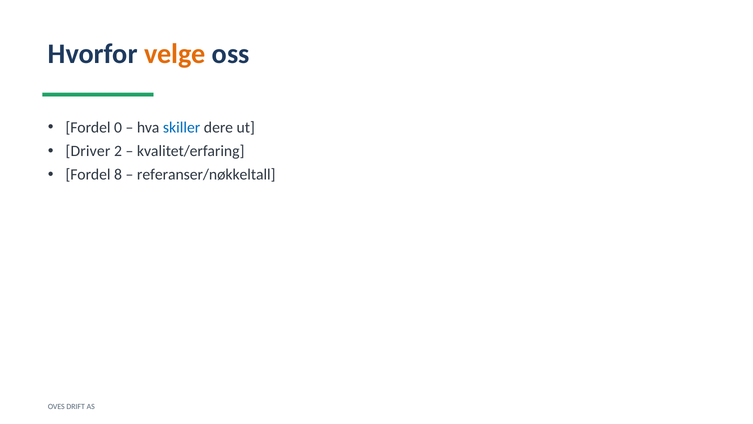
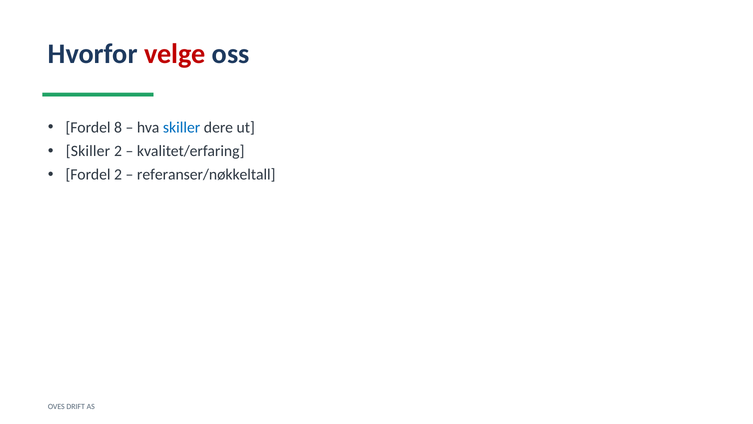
velge colour: orange -> red (175, 54)
0: 0 -> 8 (118, 128)
Driver: Driver -> Skiller (88, 151)
Fordel 8: 8 -> 2 (118, 175)
